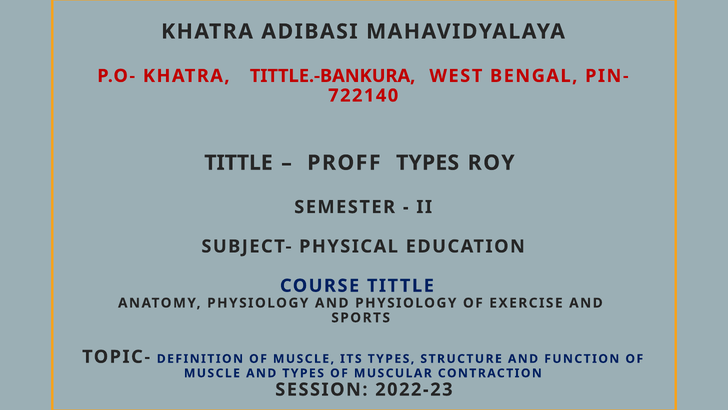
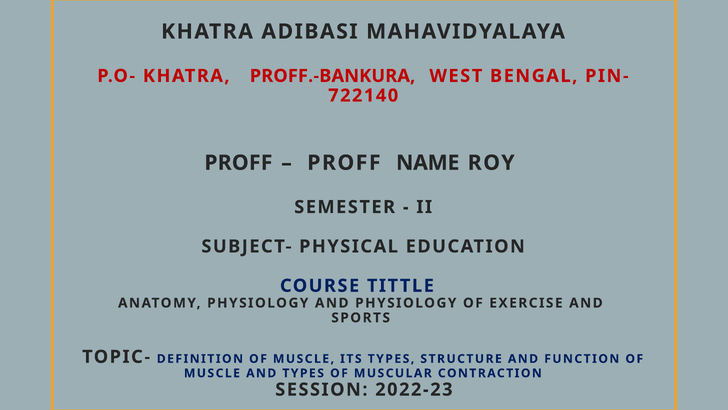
TITTLE.-BANKURA: TITTLE.-BANKURA -> PROFF.-BANKURA (333, 76)
TITTLE: TITTLE -> PROFF (238, 163)
PROFF TYPES: TYPES -> NAME (428, 163)
